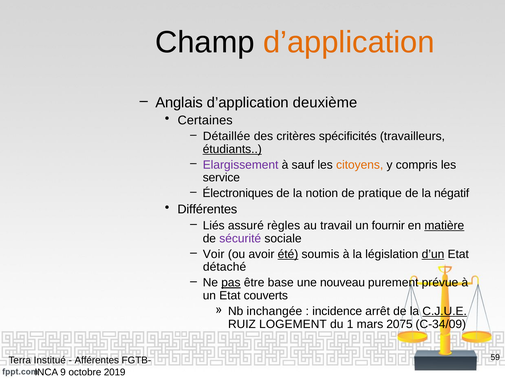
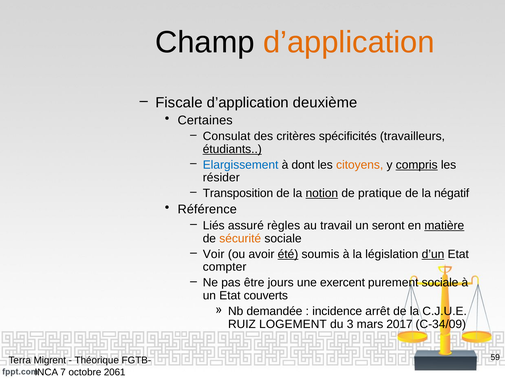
Anglais: Anglais -> Fiscale (179, 103)
Détaillée: Détaillée -> Consulat (227, 136)
Elargissement colour: purple -> blue (241, 165)
sauf: sauf -> dont (303, 165)
compris underline: none -> present (417, 165)
service: service -> résider (221, 178)
Électroniques: Électroniques -> Transposition (238, 193)
notion underline: none -> present (322, 193)
Différentes: Différentes -> Référence (207, 209)
fournir: fournir -> seront (388, 225)
sécurité colour: purple -> orange (240, 238)
détaché: détaché -> compter (225, 267)
pas underline: present -> none (231, 283)
base: base -> jours (281, 283)
nouveau: nouveau -> exercent (343, 283)
purement prévue: prévue -> sociale (440, 283)
inchangée: inchangée -> demandée (274, 311)
C.J.U.E underline: present -> none (445, 311)
1: 1 -> 3 (350, 324)
2075: 2075 -> 2017 (399, 324)
Institué: Institué -> Migrent (50, 360)
Afférentes: Afférentes -> Théorique (97, 360)
9: 9 -> 7 (63, 372)
2019: 2019 -> 2061 (115, 372)
